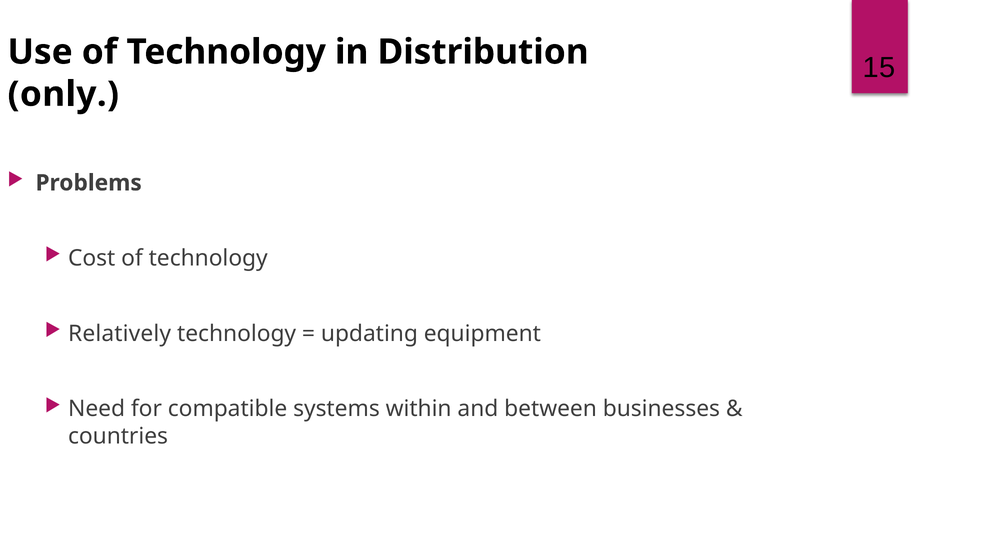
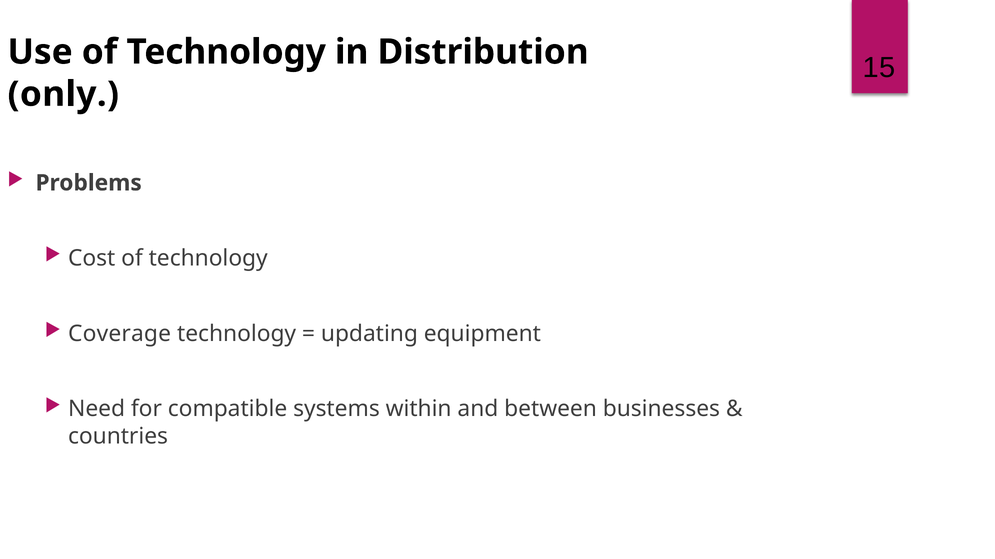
Relatively: Relatively -> Coverage (120, 334)
